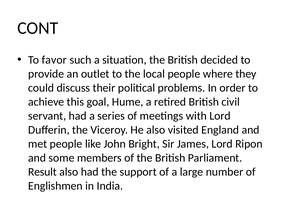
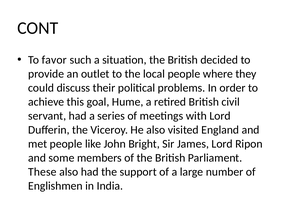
Result: Result -> These (42, 172)
